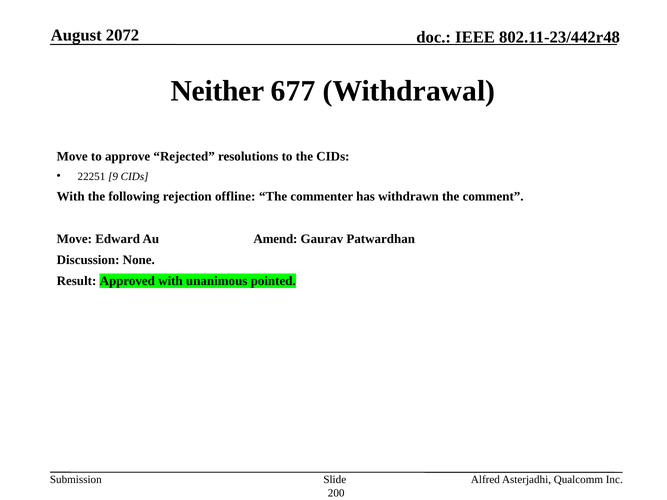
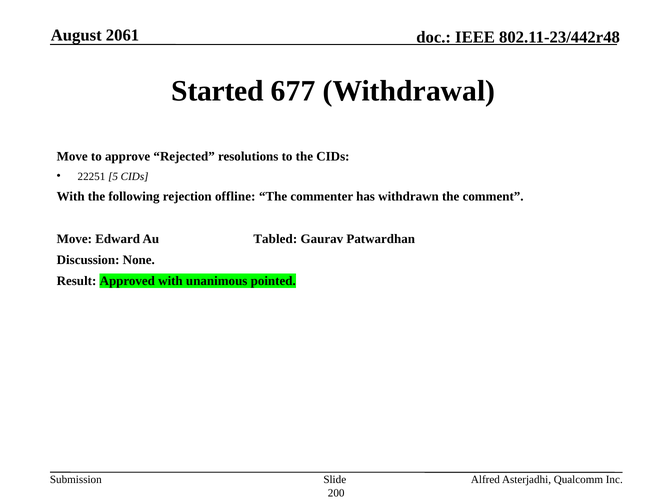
2072: 2072 -> 2061 (123, 35)
Neither: Neither -> Started (218, 91)
9: 9 -> 5 (113, 176)
Amend: Amend -> Tabled (275, 239)
